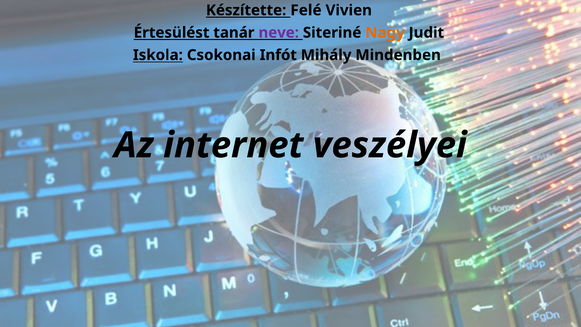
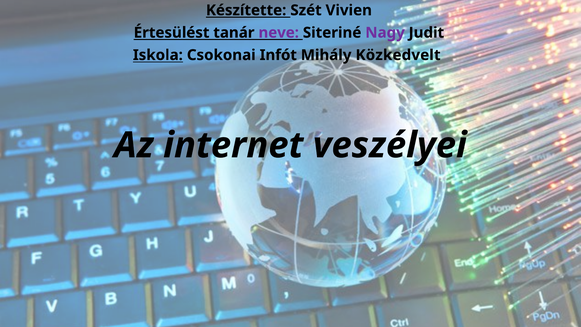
Felé: Felé -> Szét (306, 10)
Nagy colour: orange -> purple (385, 33)
Mindenben: Mindenben -> Közkedvelt (398, 55)
